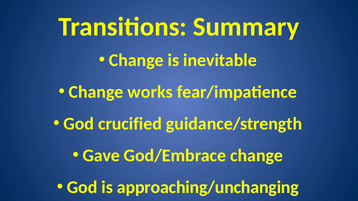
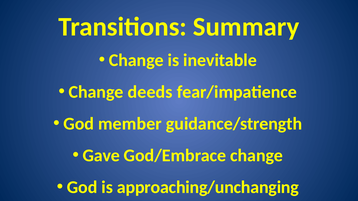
works: works -> deeds (150, 92)
crucified: crucified -> member (130, 124)
